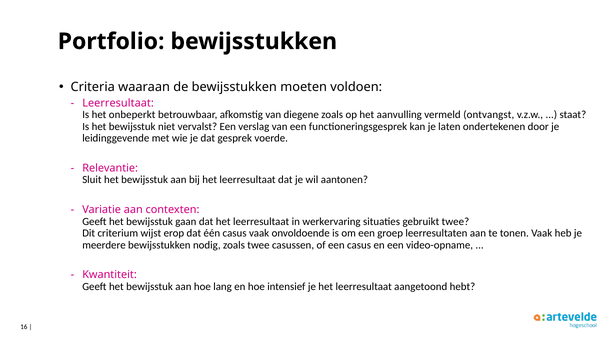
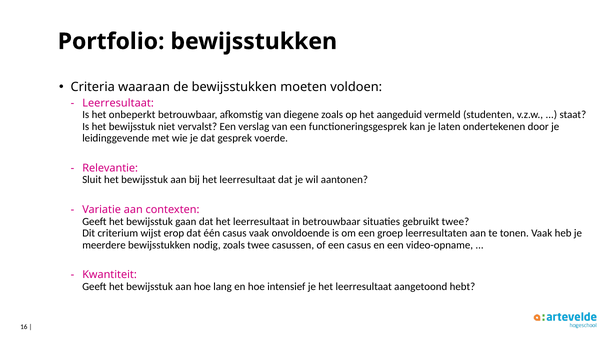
aanvulling: aanvulling -> aangeduid (399, 115)
ontvangst: ontvangst -> studenten (489, 115)
in werkervaring: werkervaring -> betrouwbaar (331, 222)
